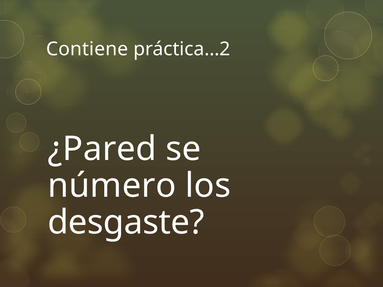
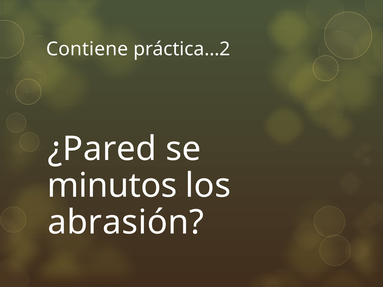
número: número -> minutos (112, 186)
desgaste: desgaste -> abrasión (126, 223)
